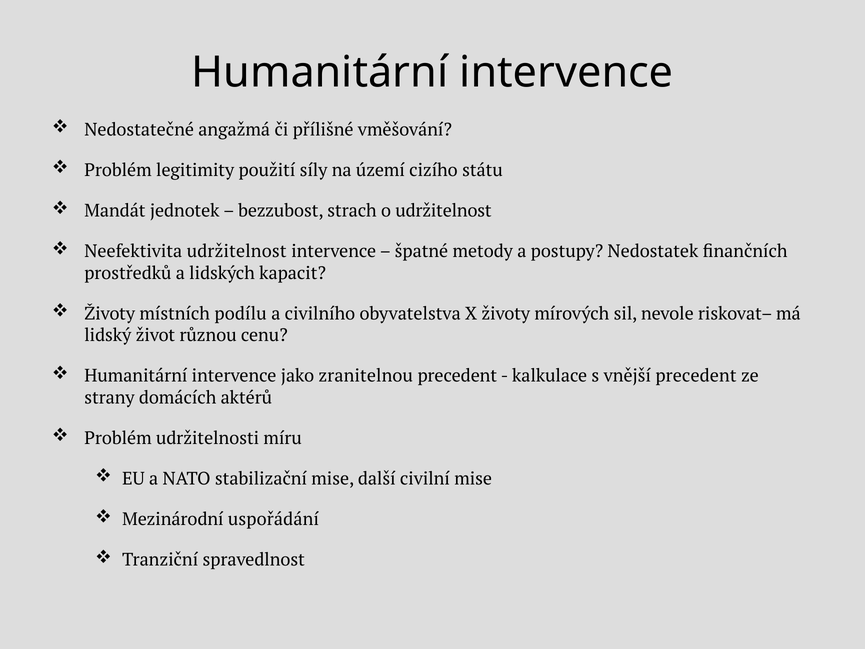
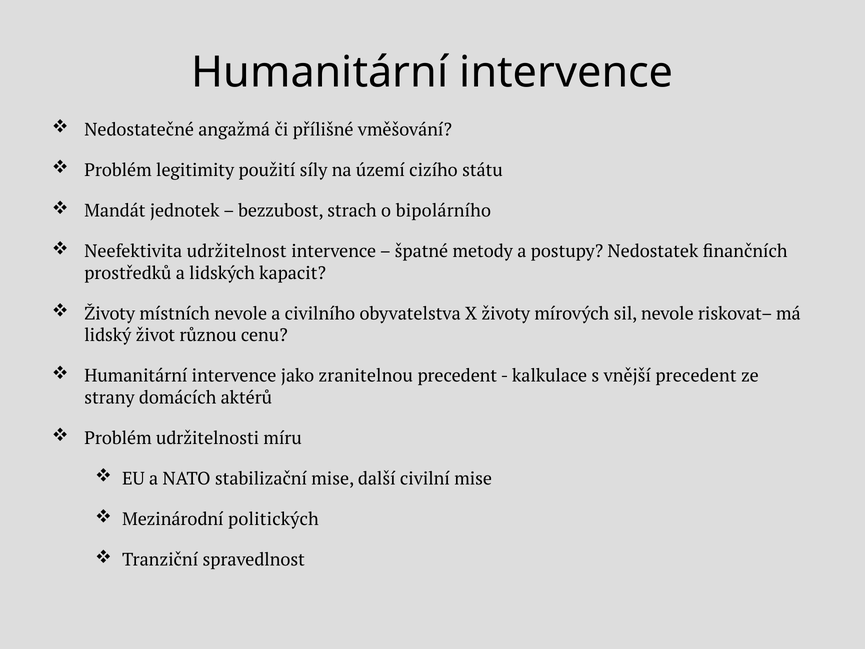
o udržitelnost: udržitelnost -> bipolárního (443, 211)
místních podílu: podílu -> nevole (241, 314)
uspořádání: uspořádání -> politických (273, 519)
